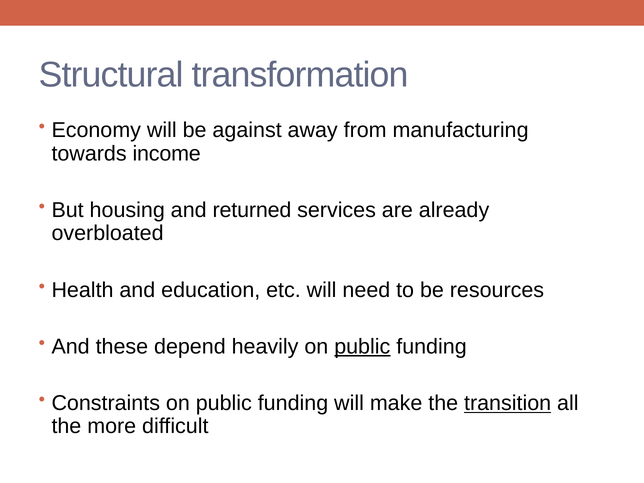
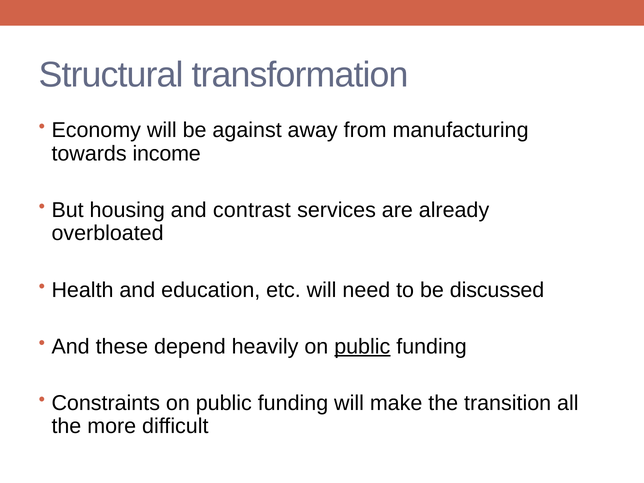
returned: returned -> contrast (252, 210)
resources: resources -> discussed (497, 290)
transition underline: present -> none (508, 403)
